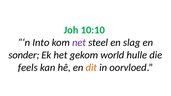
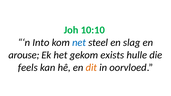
net colour: purple -> blue (79, 43)
sonder: sonder -> arouse (24, 55)
world: world -> exists (112, 55)
